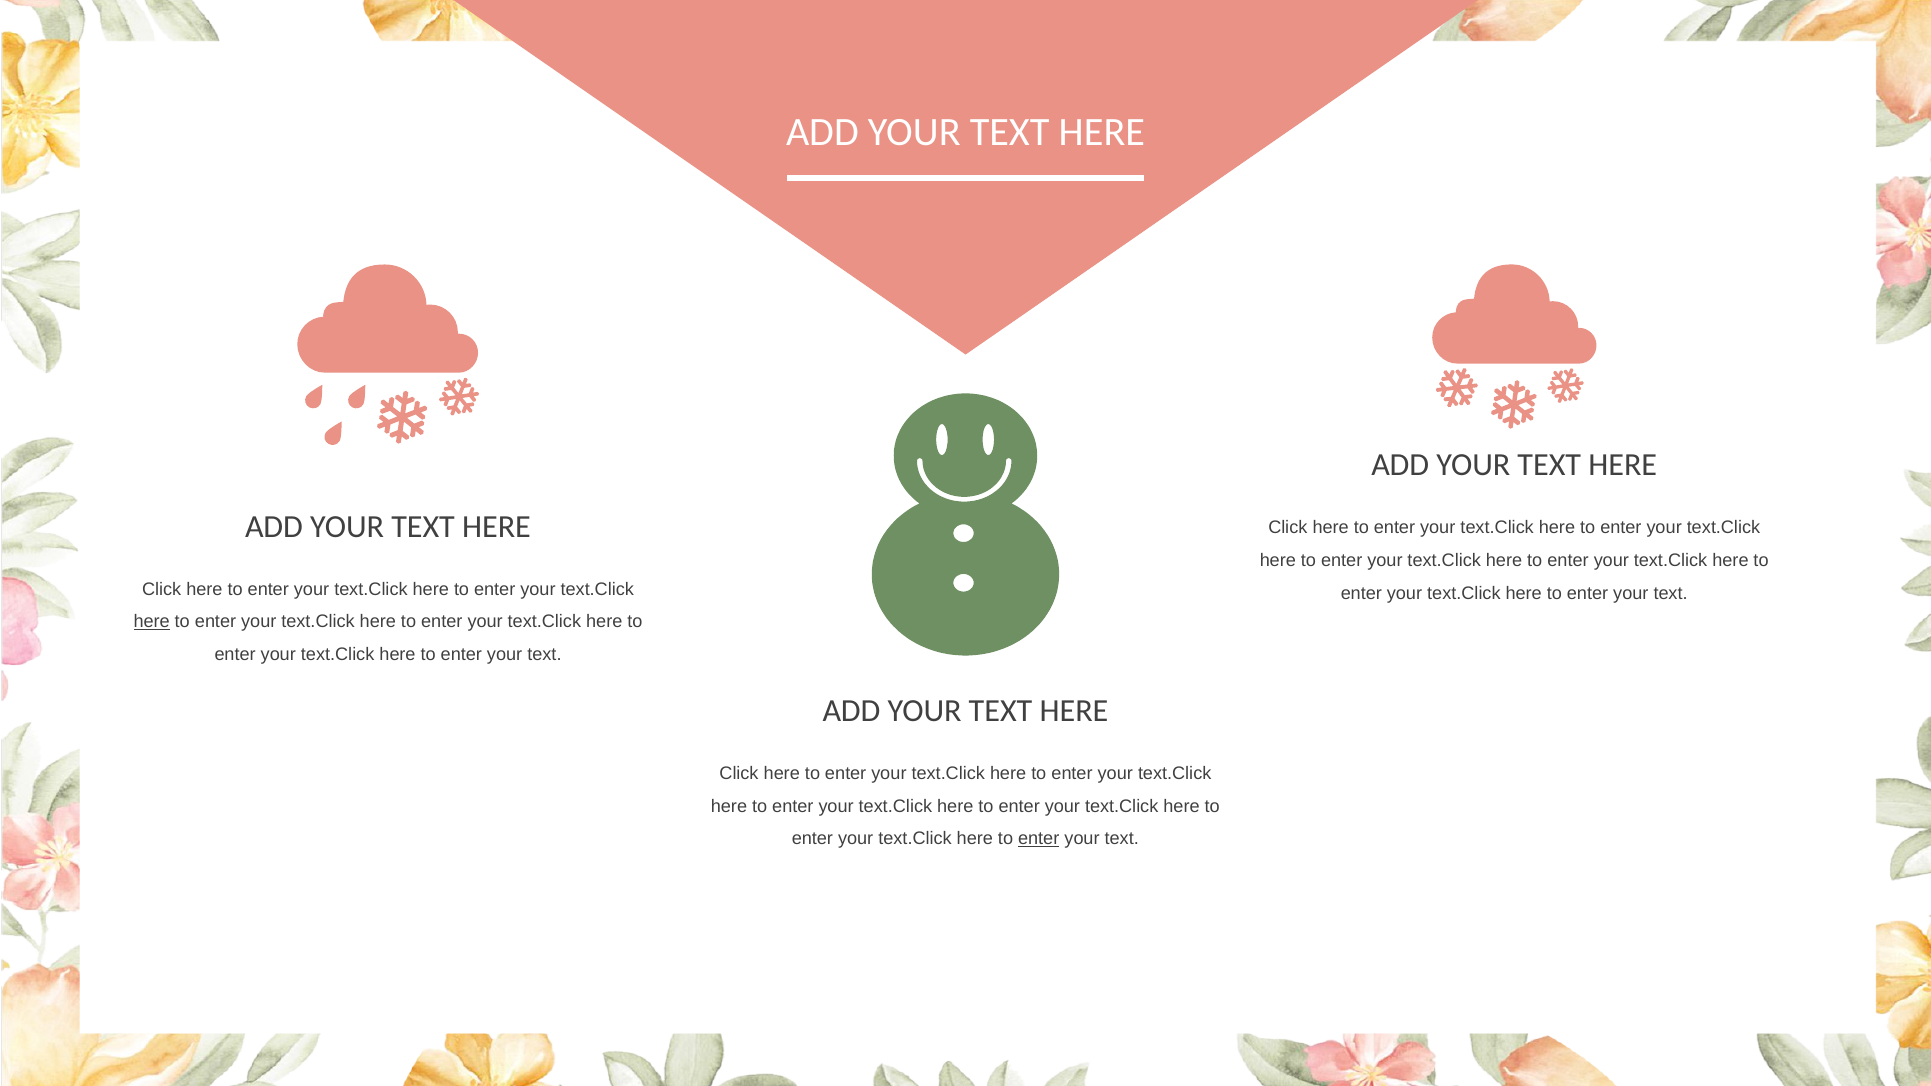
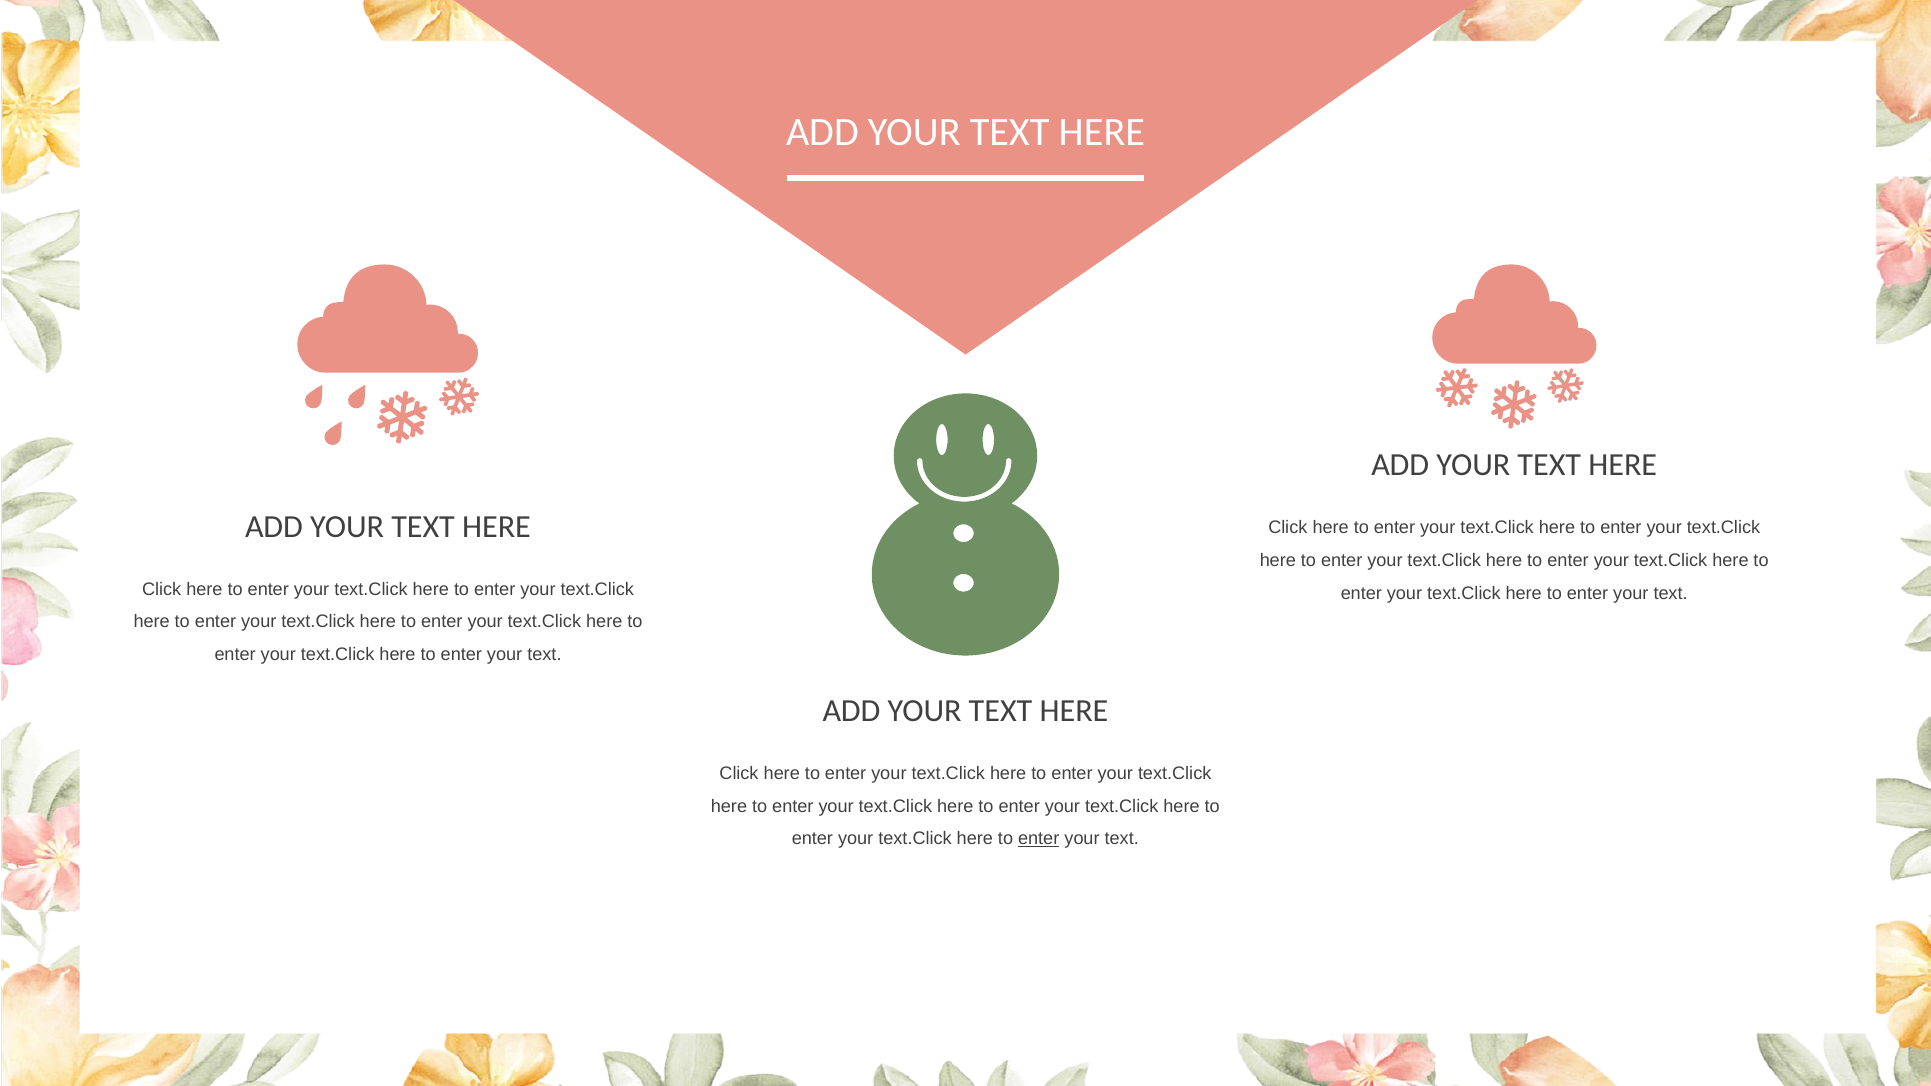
here underline: present -> none (152, 622)
